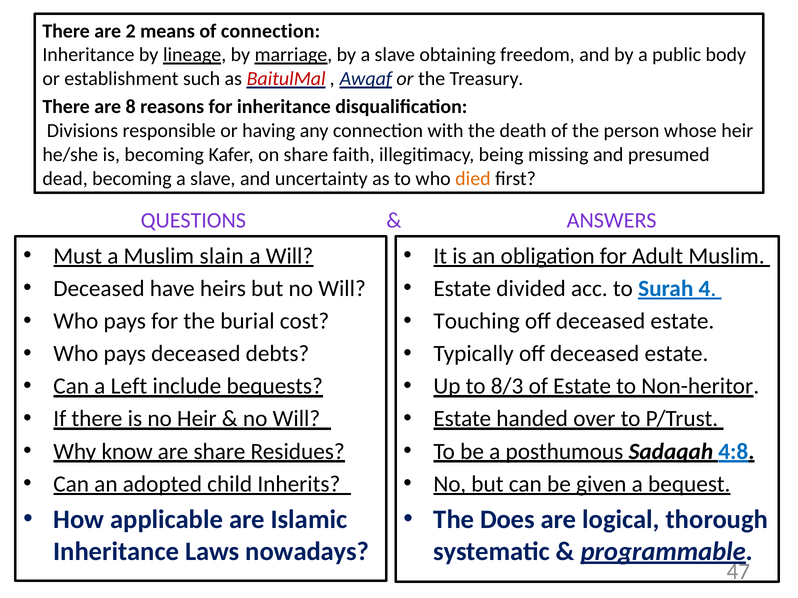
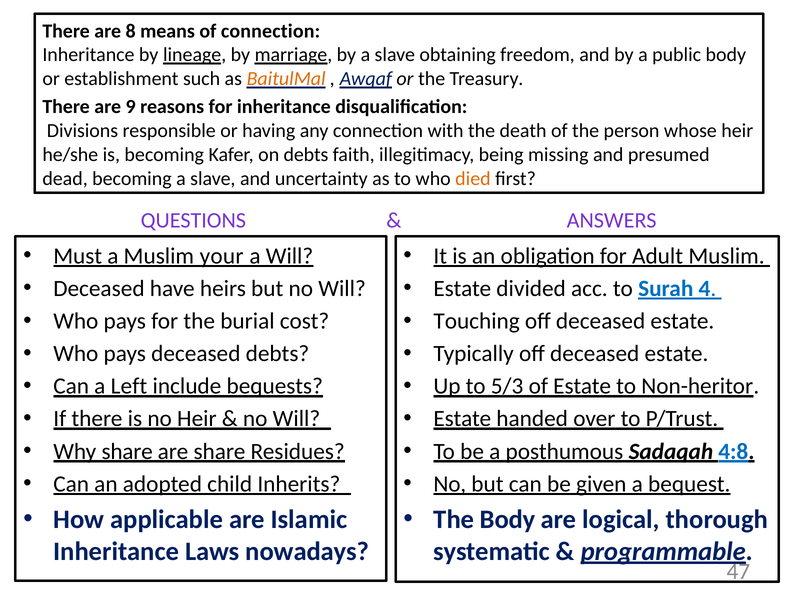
2: 2 -> 8 (131, 31)
BaitulMal colour: red -> orange (286, 79)
8: 8 -> 9 (131, 107)
on share: share -> debts (306, 155)
slain: slain -> your (222, 256)
8/3: 8/3 -> 5/3 (507, 387)
Why know: know -> share (127, 452)
The Does: Does -> Body (508, 520)
